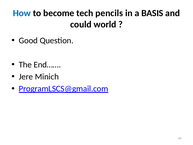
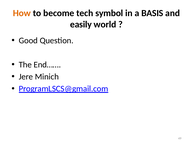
How colour: blue -> orange (22, 13)
pencils: pencils -> symbol (109, 13)
could: could -> easily (81, 24)
